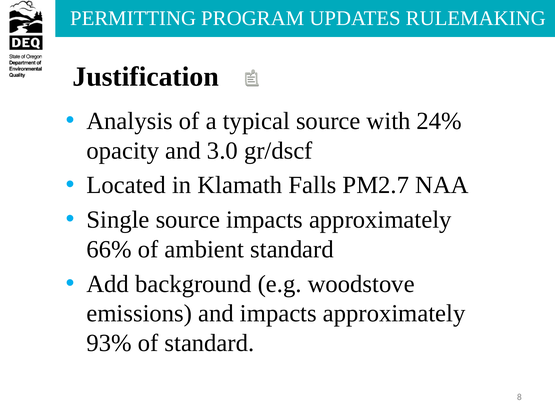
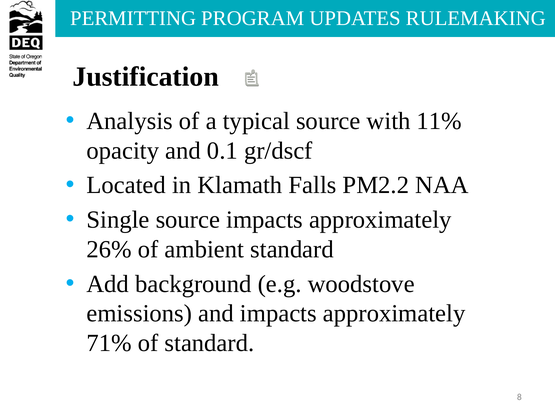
24%: 24% -> 11% (439, 121)
3.0: 3.0 -> 0.1 (222, 151)
PM2.7: PM2.7 -> PM2.2 (376, 185)
66%: 66% -> 26% (109, 249)
93%: 93% -> 71% (109, 343)
